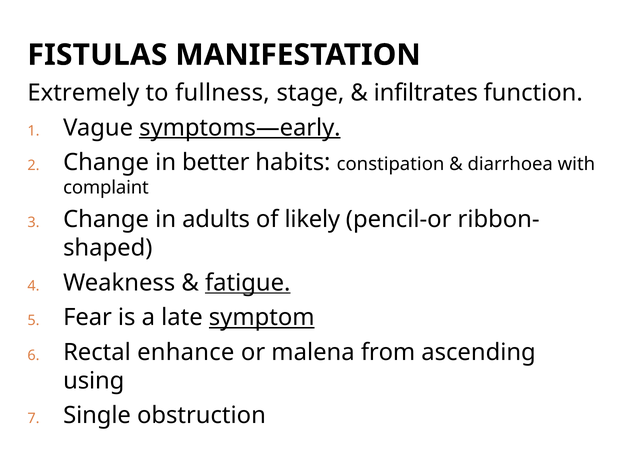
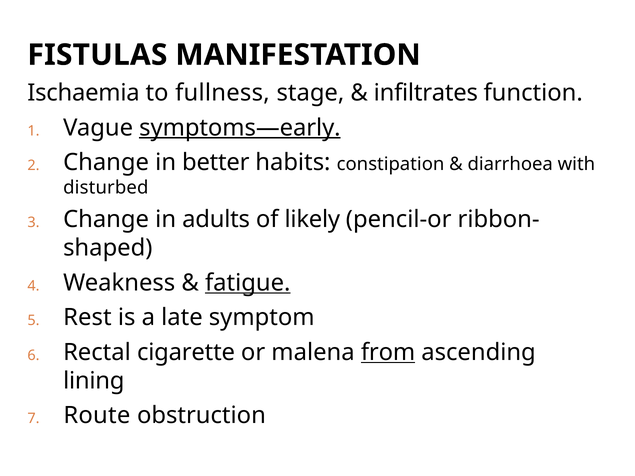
Extremely: Extremely -> Ischaemia (84, 93)
complaint: complaint -> disturbed (106, 188)
Fear: Fear -> Rest (87, 318)
symptom underline: present -> none (262, 318)
enhance: enhance -> cigarette (186, 352)
from underline: none -> present (388, 352)
using: using -> lining (94, 381)
Single: Single -> Route (97, 416)
